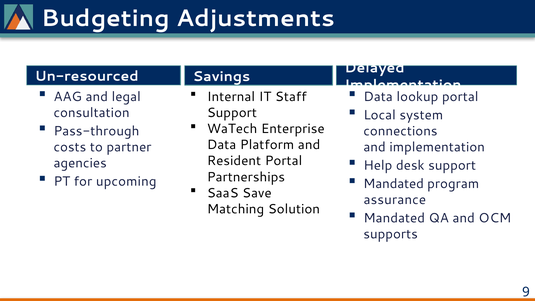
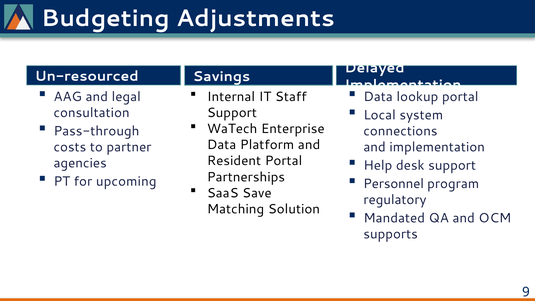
Mandated: Mandated -> Personnel (394, 184)
assurance: assurance -> regulatory (395, 200)
